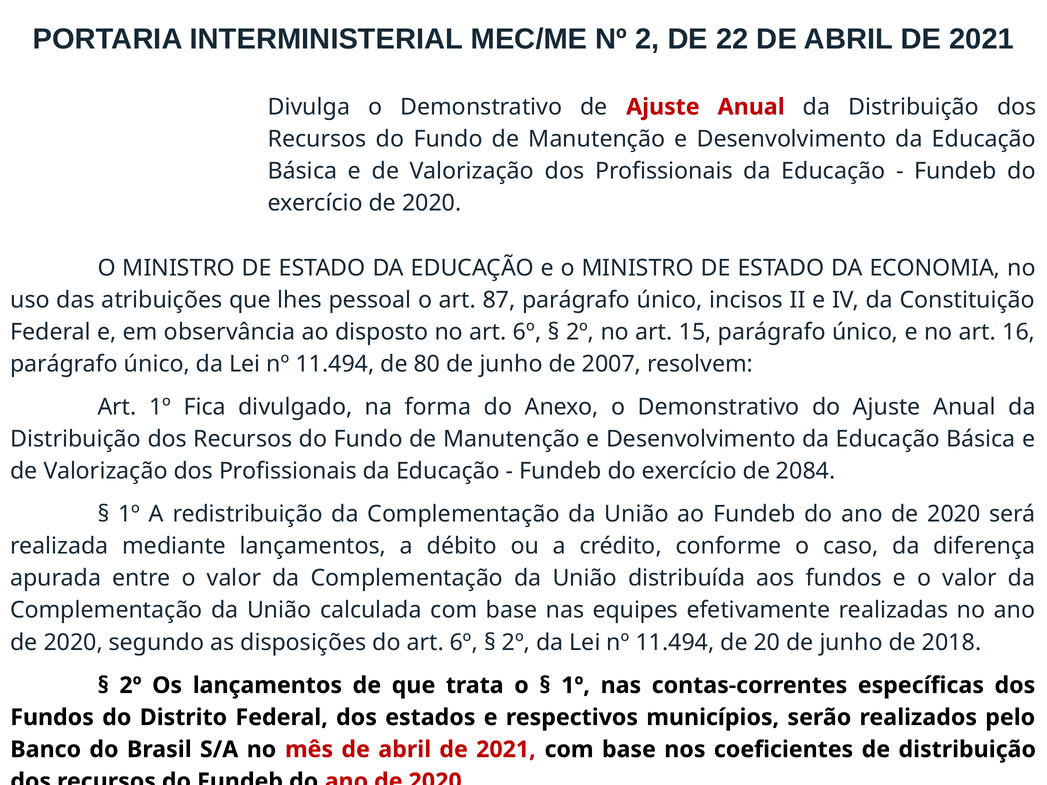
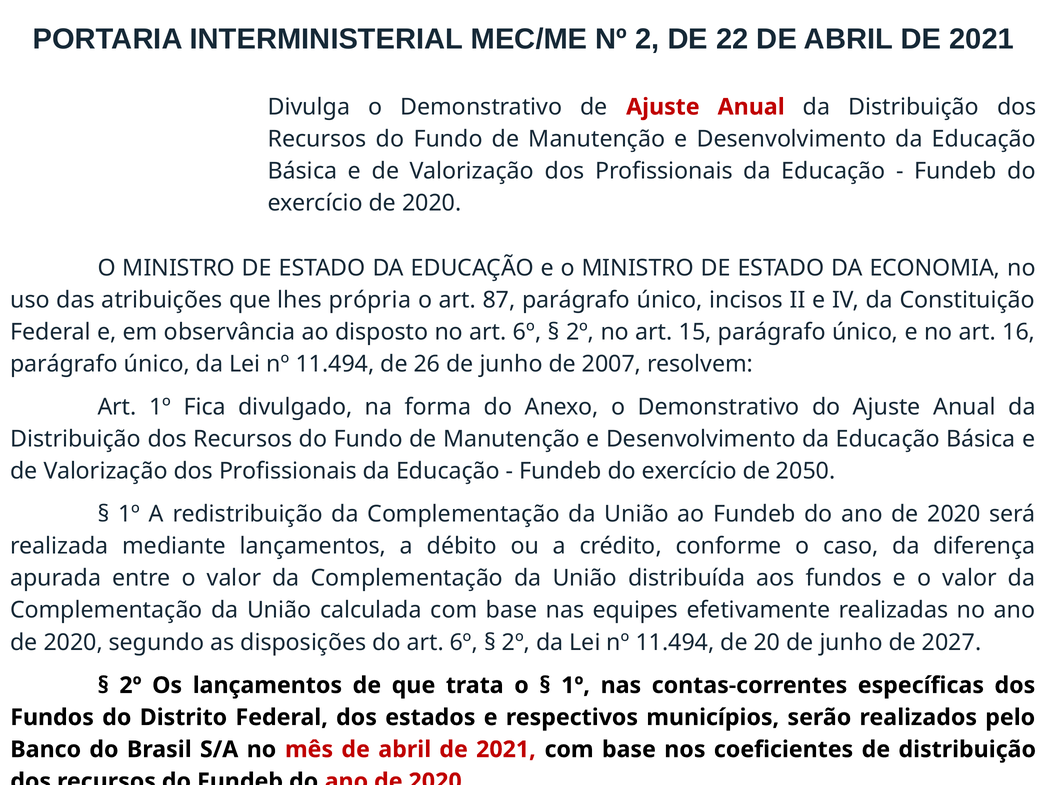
pessoal: pessoal -> própria (370, 300)
80: 80 -> 26 (427, 364)
2084: 2084 -> 2050 (806, 471)
2018: 2018 -> 2027 (952, 643)
